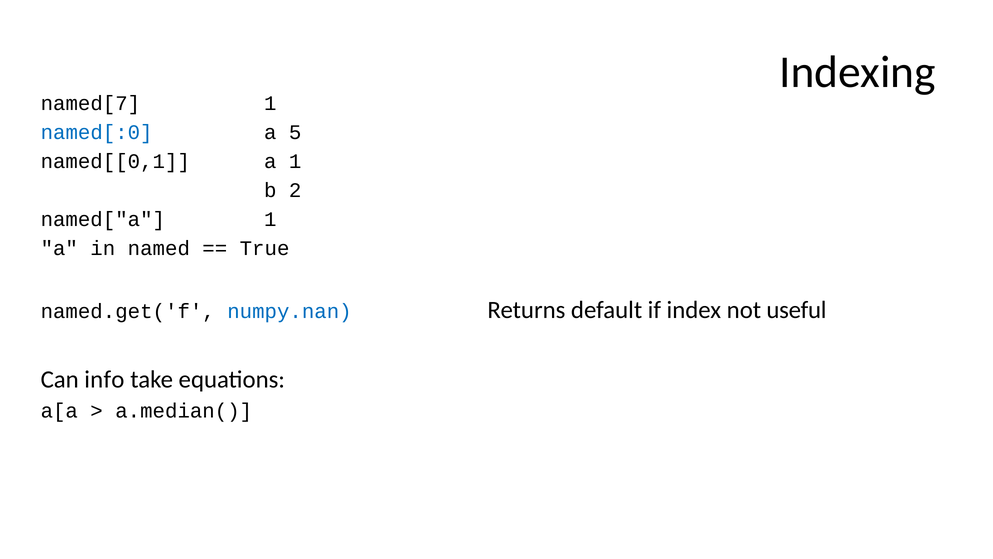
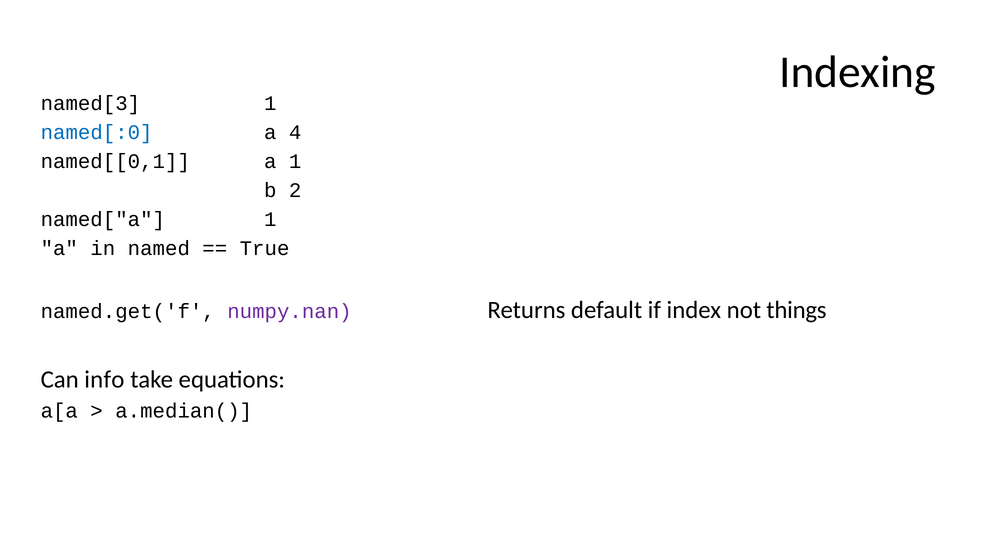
named[7: named[7 -> named[3 (90, 103)
5: 5 -> 4 (295, 132)
numpy.nan colour: blue -> purple (289, 311)
useful: useful -> things (796, 310)
